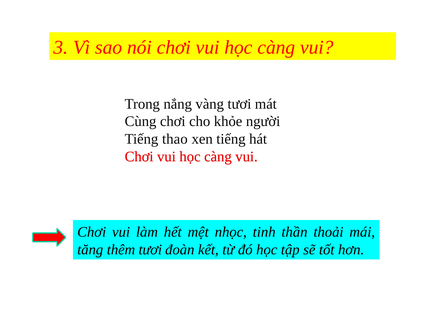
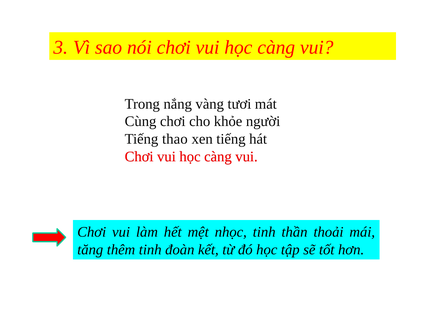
thêm tươi: tươi -> tinh (150, 249)
